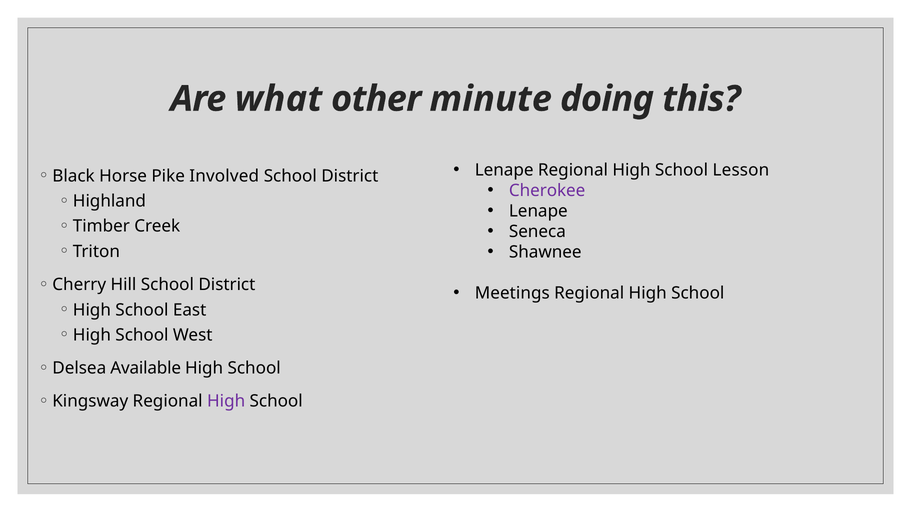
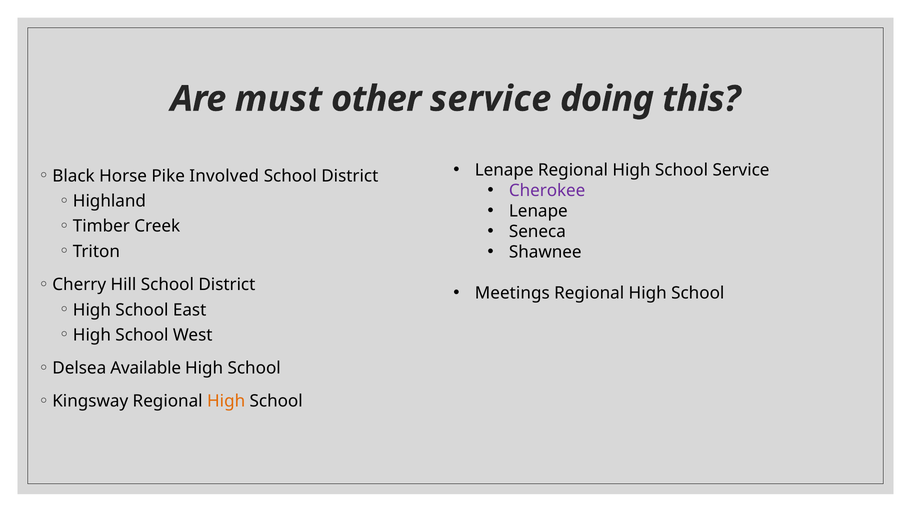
what: what -> must (279, 99)
other minute: minute -> service (491, 99)
School Lesson: Lesson -> Service (741, 170)
High colour: purple -> orange (226, 402)
